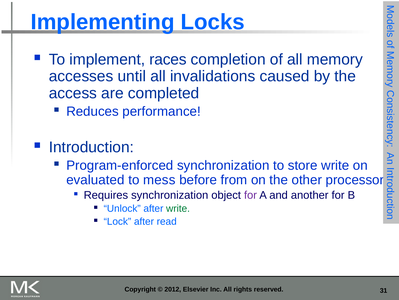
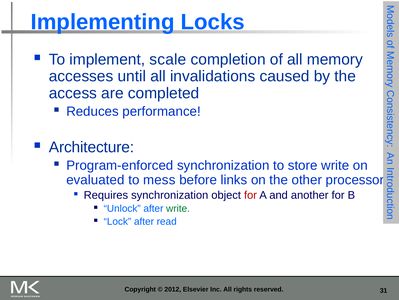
races: races -> scale (168, 59)
Introduction: Introduction -> Architecture (91, 147)
from: from -> links (234, 179)
for colour: purple -> red (250, 195)
